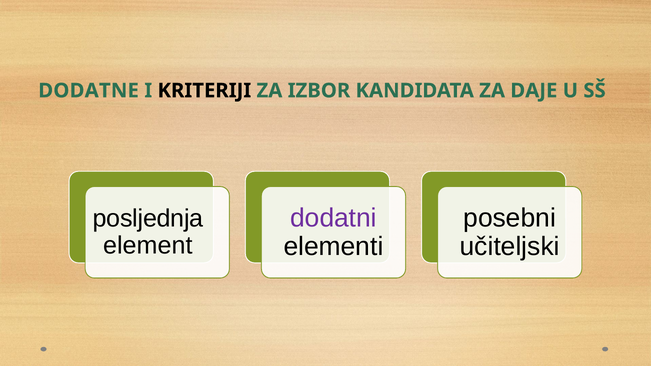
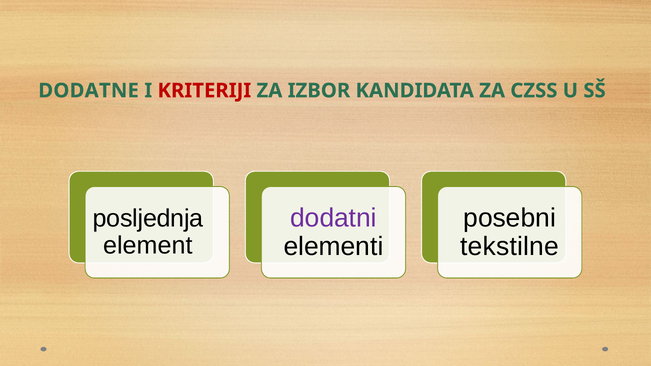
KRITERIJI colour: black -> red (204, 91)
DAJE: DAJE -> CZSS (534, 91)
učiteljski: učiteljski -> tekstilne (510, 247)
